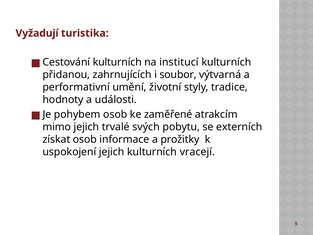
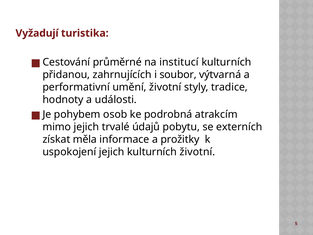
Cestování kulturních: kulturních -> průměrné (117, 62)
zaměřené: zaměřené -> podrobná (168, 114)
svých: svých -> údajů (146, 127)
získat osob: osob -> měla (85, 139)
kulturních vracejí: vracejí -> životní (197, 152)
